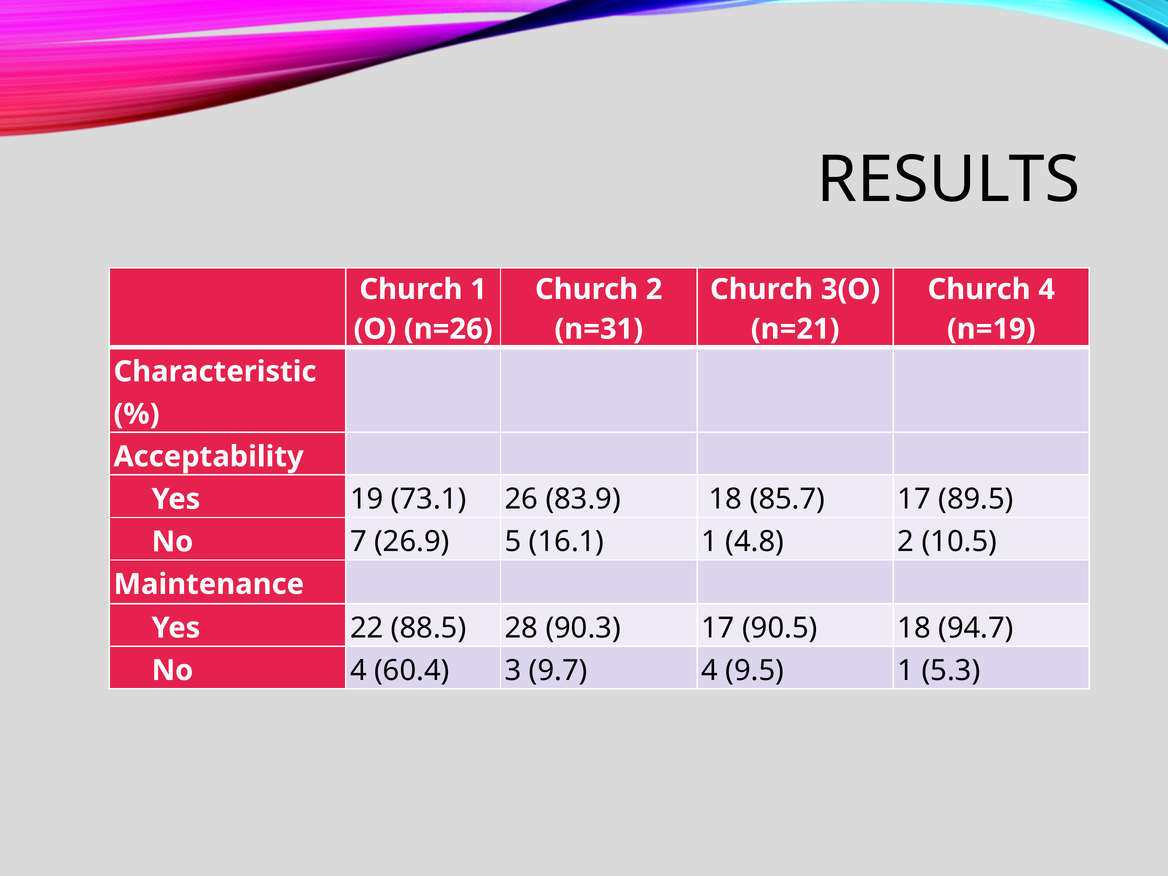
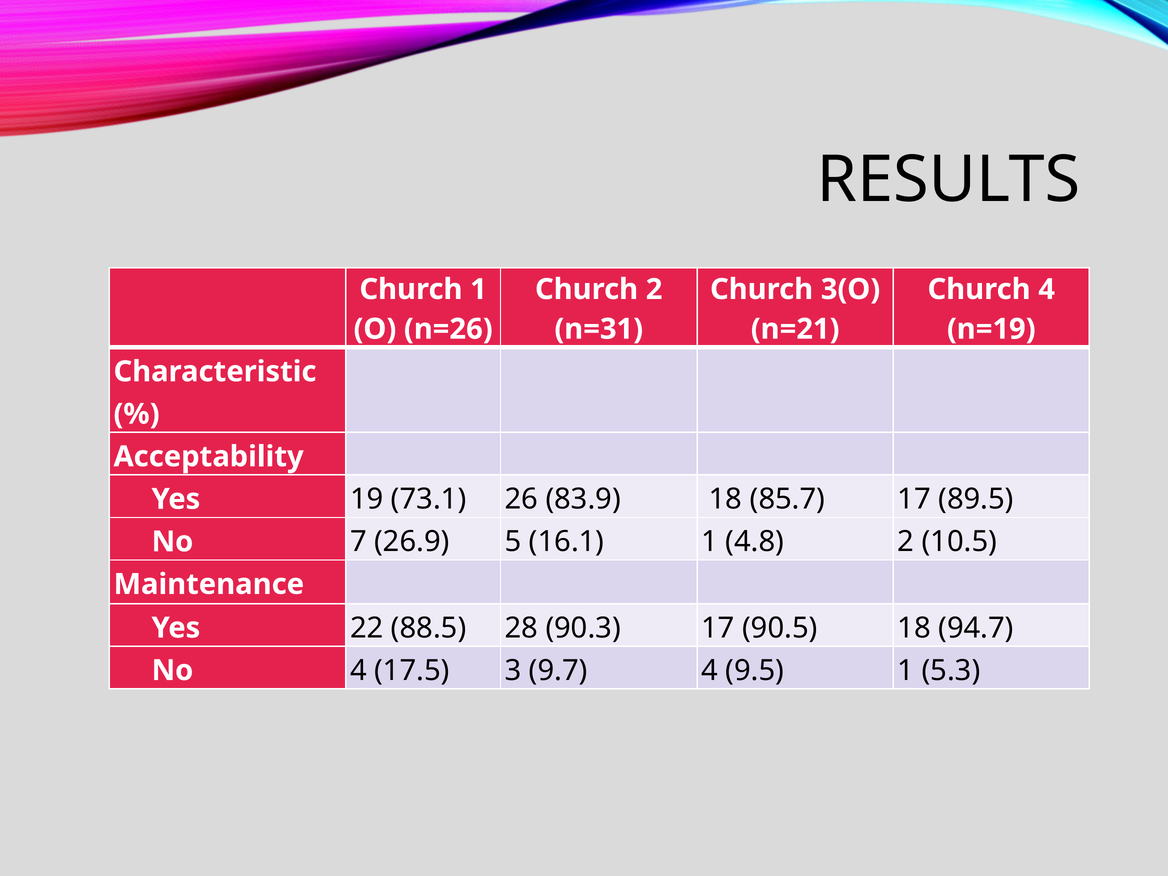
60.4: 60.4 -> 17.5 (412, 670)
